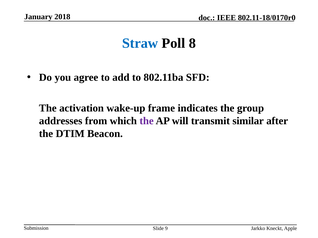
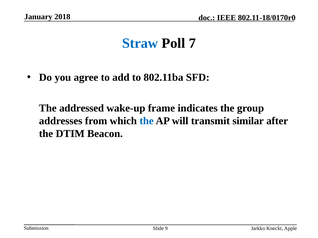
8: 8 -> 7 (192, 43)
activation: activation -> addressed (82, 108)
the colour: purple -> blue (147, 121)
